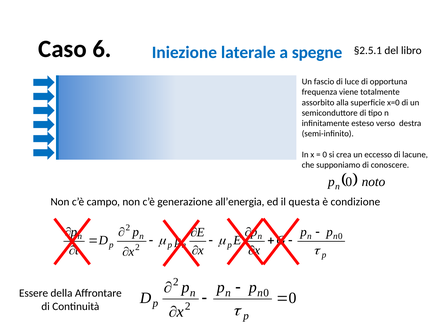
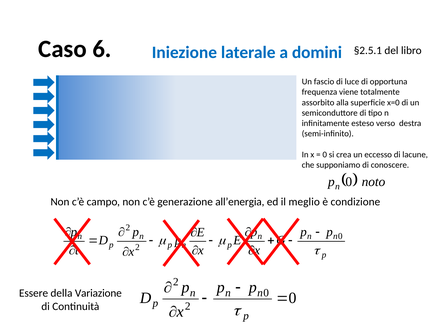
spegne: spegne -> domini (317, 52)
questa: questa -> meglio (304, 202)
Affrontare: Affrontare -> Variazione (98, 293)
